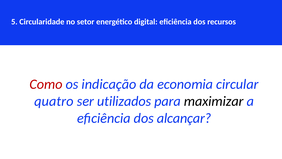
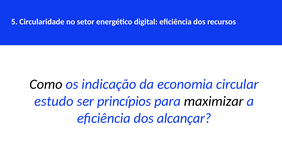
Como colour: red -> black (46, 84)
quatro: quatro -> estudo (54, 101)
utilizados: utilizados -> princípios (124, 101)
